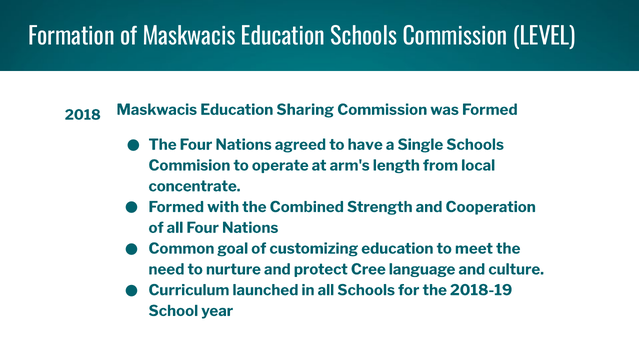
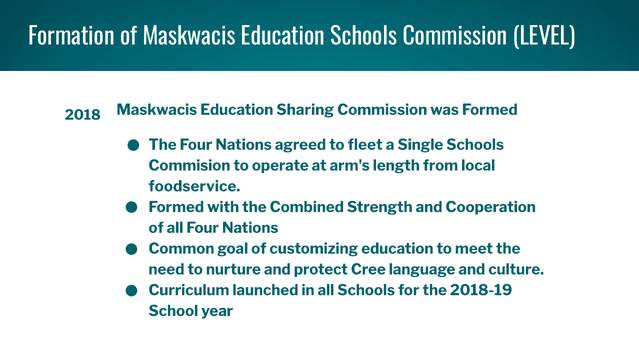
have: have -> fleet (365, 145)
concentrate: concentrate -> foodservice (194, 187)
